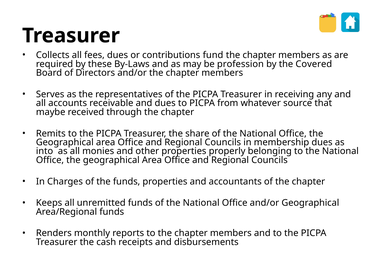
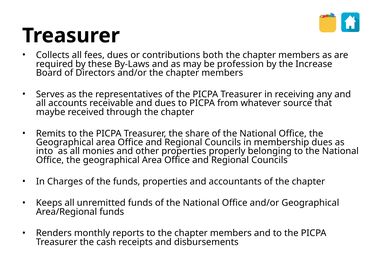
fund: fund -> both (213, 55)
Covered: Covered -> Increase (314, 64)
